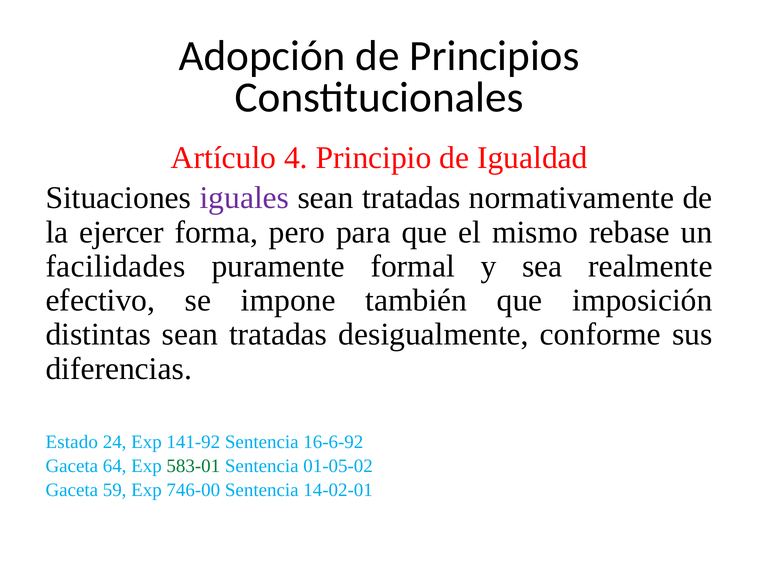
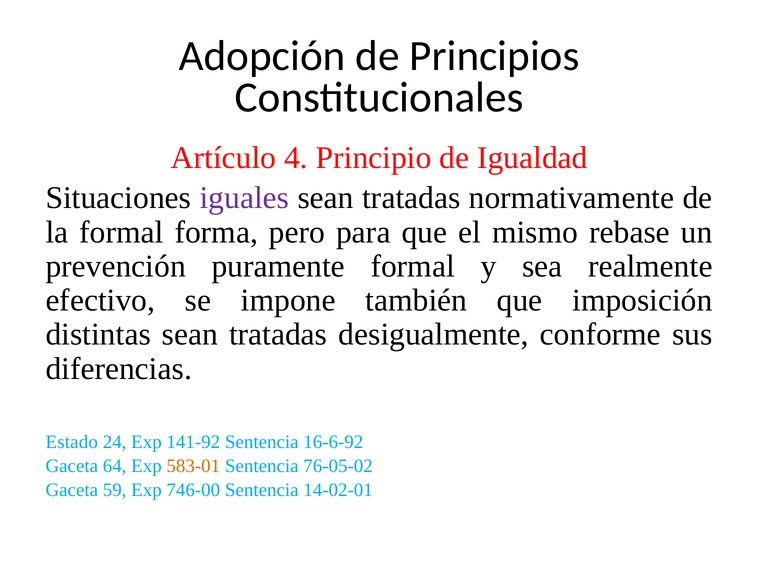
la ejercer: ejercer -> formal (121, 232)
facilidades: facilidades -> prevención (116, 266)
583-01 colour: green -> orange (193, 466)
01-05-02: 01-05-02 -> 76-05-02 (338, 466)
